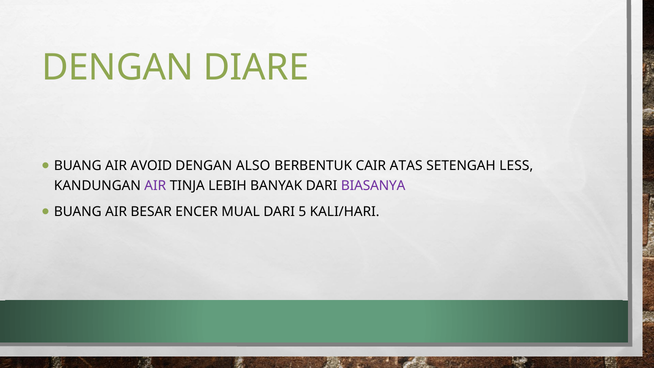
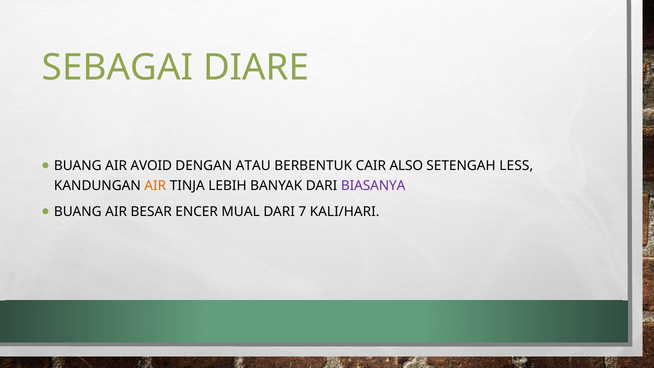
DENGAN: DENGAN -> SEBAGAI (118, 67)
ALSO: ALSO -> ATAU (253, 166)
ATAS: ATAS -> ALSO (406, 166)
AIR colour: purple -> orange (155, 185)
5: 5 -> 7 (302, 212)
